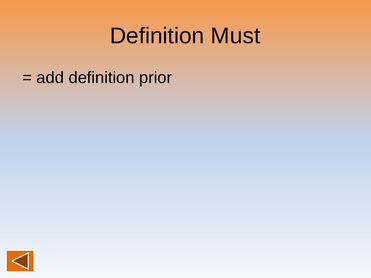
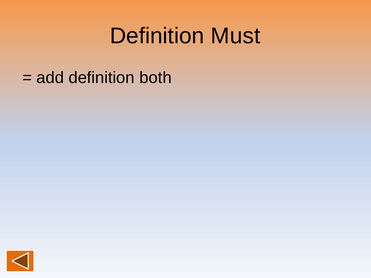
prior: prior -> both (156, 78)
